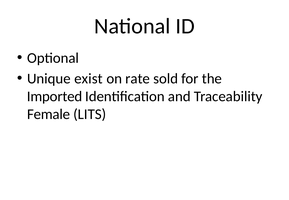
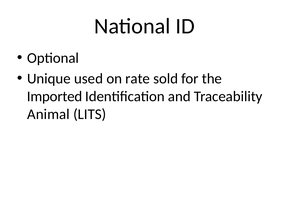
exist: exist -> used (89, 79)
Female: Female -> Animal (48, 114)
